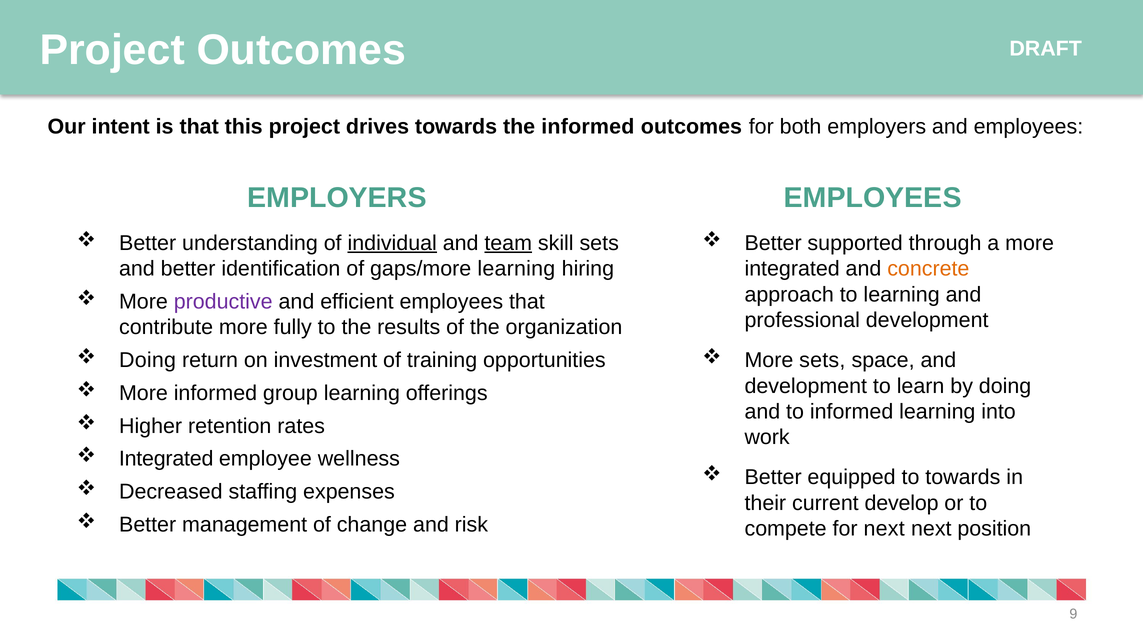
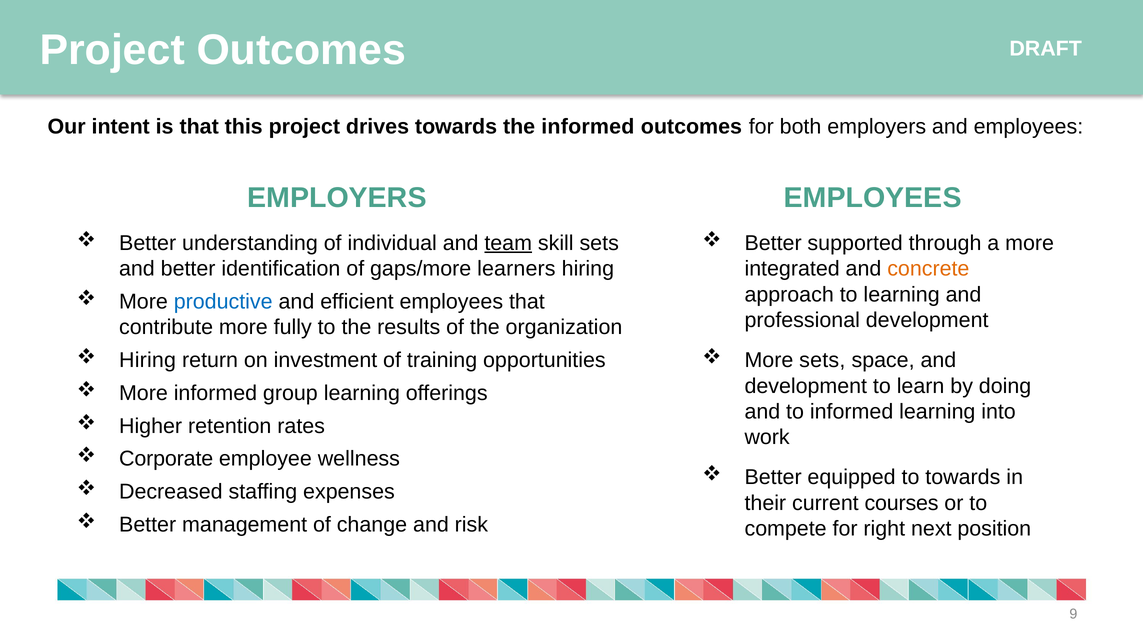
individual underline: present -> none (392, 243)
gaps/more learning: learning -> learners (516, 269)
productive colour: purple -> blue (223, 302)
Doing: Doing -> Hiring (148, 360)
Integrated: Integrated -> Corporate (166, 459)
develop: develop -> courses (902, 503)
for next: next -> right (884, 529)
